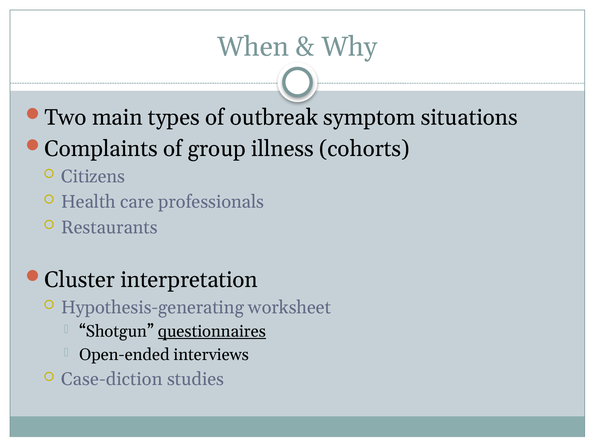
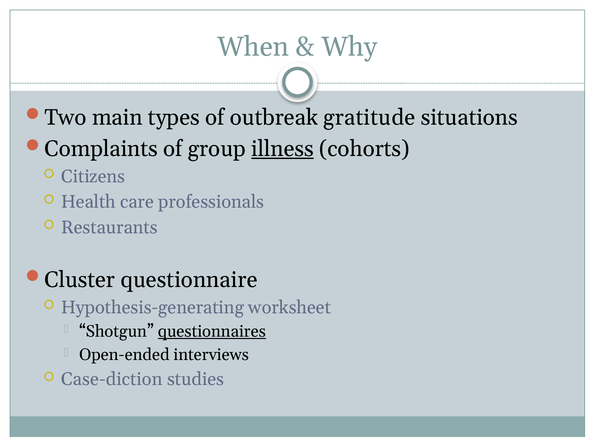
symptom: symptom -> gratitude (369, 117)
illness underline: none -> present (283, 149)
interpretation: interpretation -> questionnaire (189, 279)
